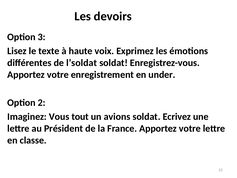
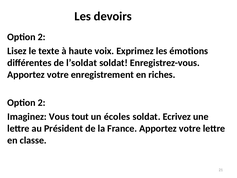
3: 3 -> 2 (42, 37)
under: under -> riches (162, 75)
avions: avions -> écoles (117, 116)
